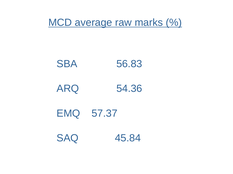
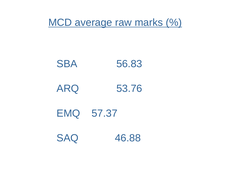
54.36: 54.36 -> 53.76 (129, 89)
45.84: 45.84 -> 46.88 (128, 139)
